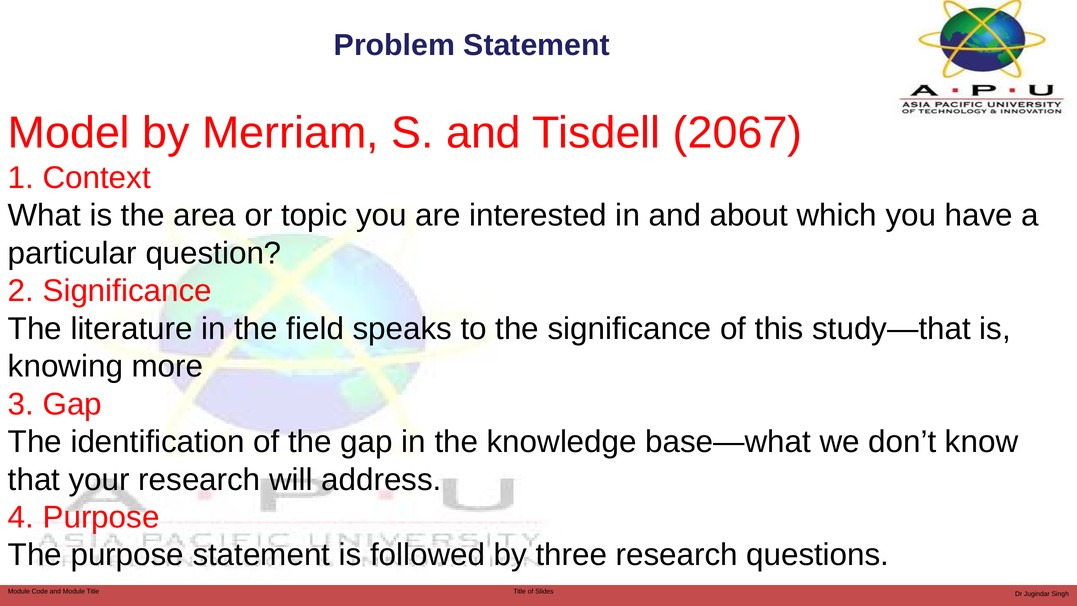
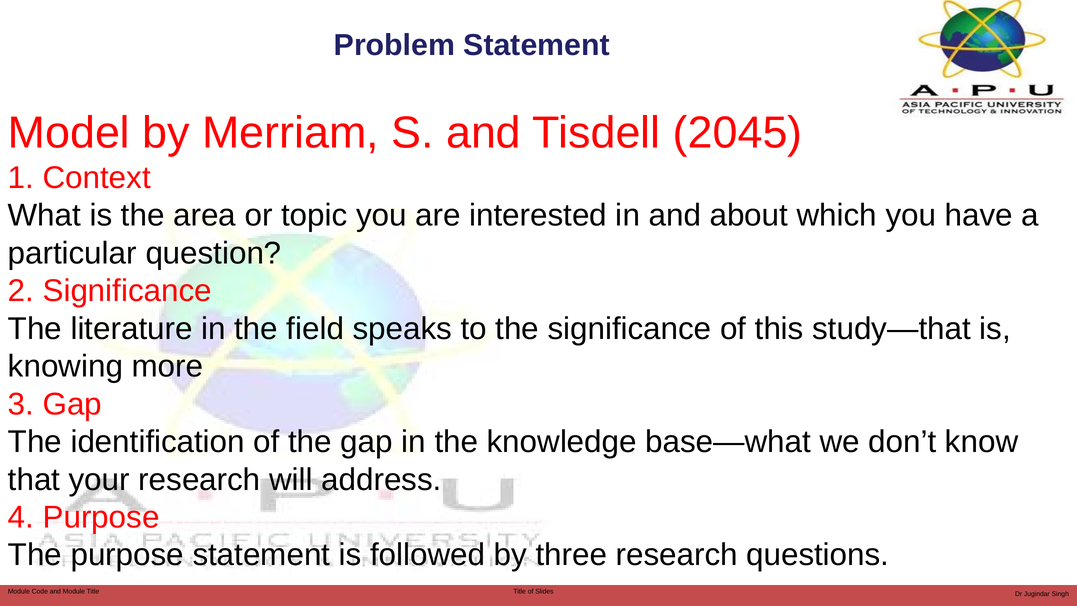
2067: 2067 -> 2045 (738, 133)
